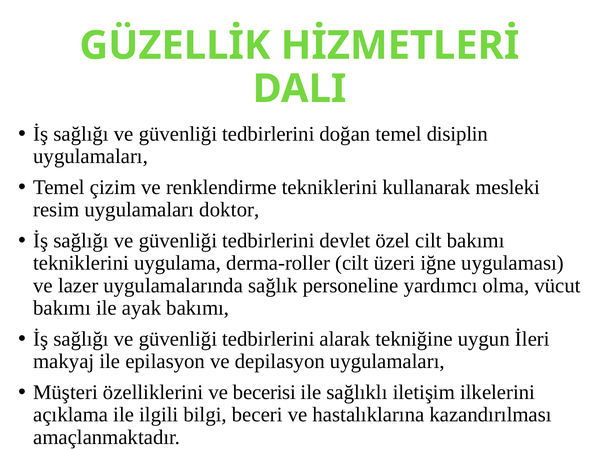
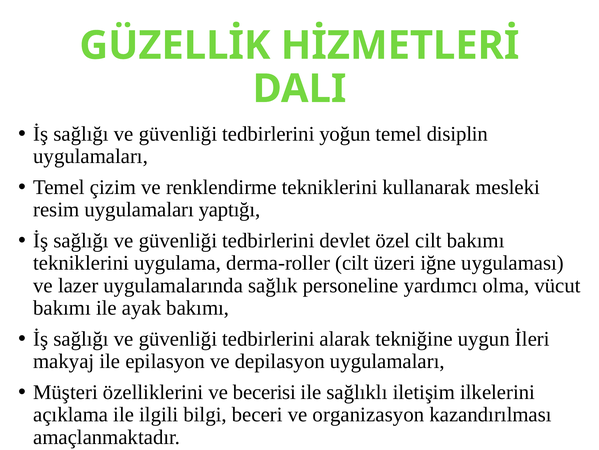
doğan: doğan -> yoğun (345, 134)
doktor: doktor -> yaptığı (230, 209)
hastalıklarına: hastalıklarına -> organizasyon (368, 414)
